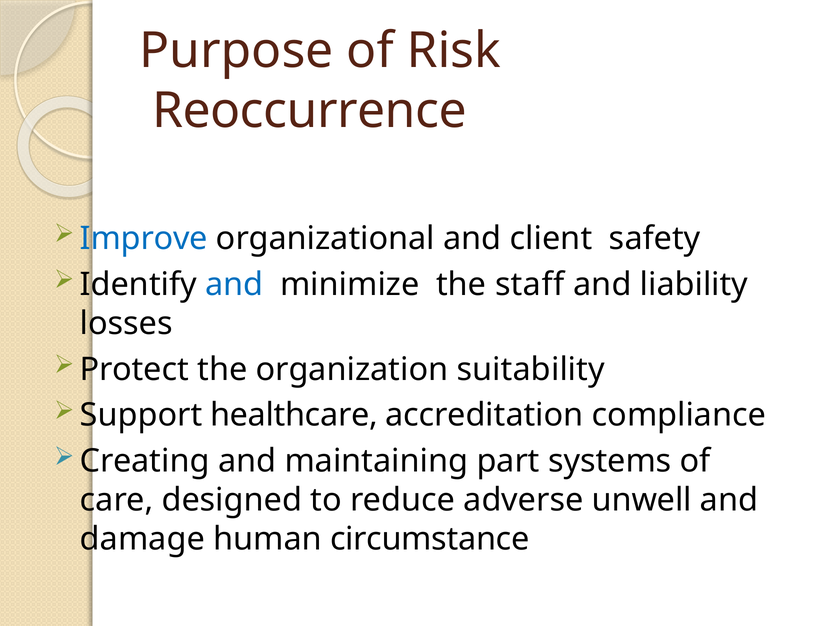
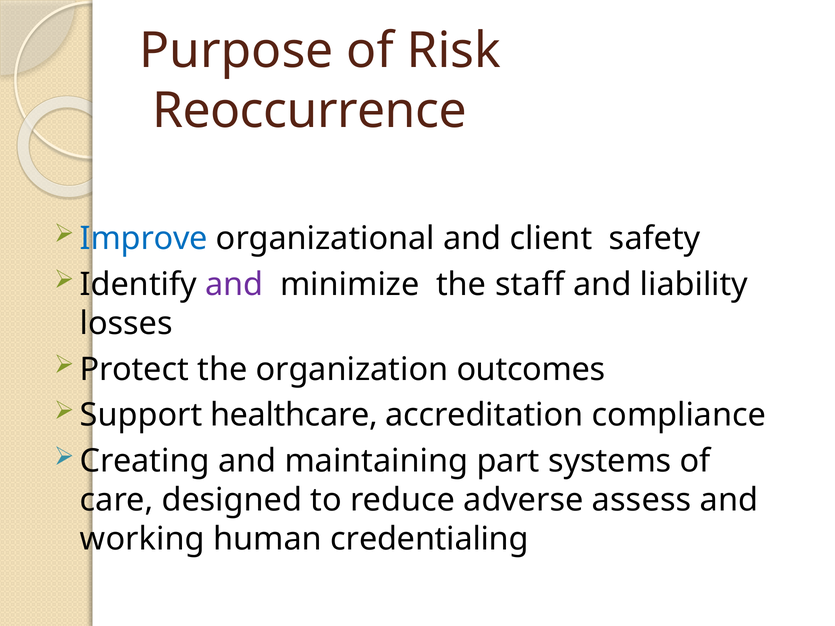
and colour: blue -> purple (234, 284)
suitability: suitability -> outcomes (531, 369)
unwell: unwell -> assess (642, 500)
damage: damage -> working (142, 539)
circumstance: circumstance -> credentialing (430, 539)
